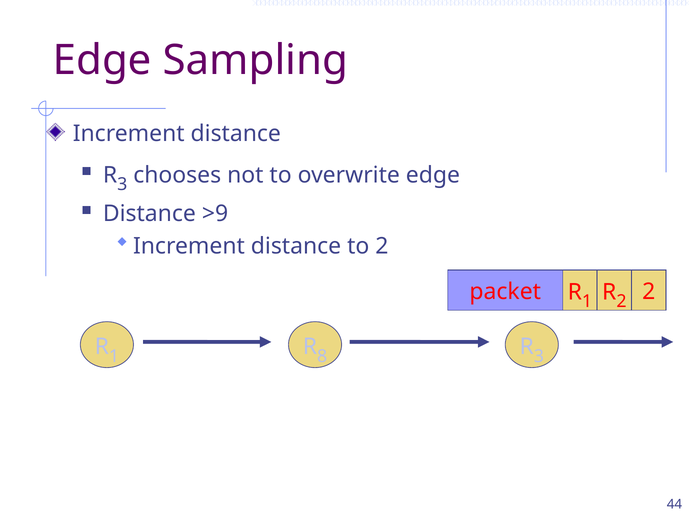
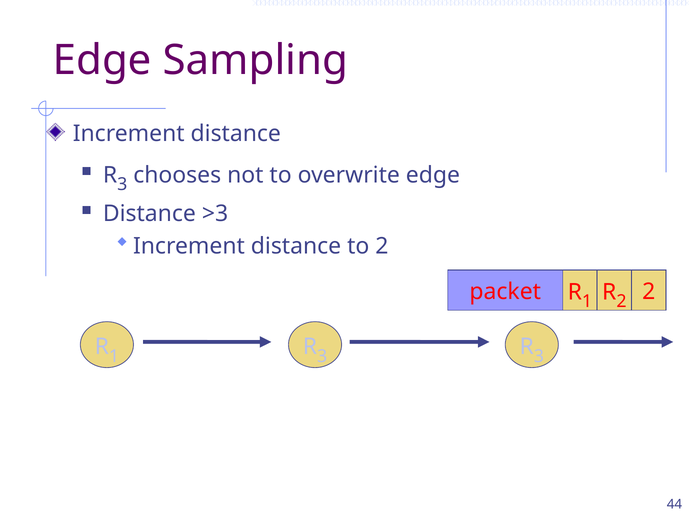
>9: >9 -> >3 (215, 214)
8: 8 -> 3 (322, 356)
